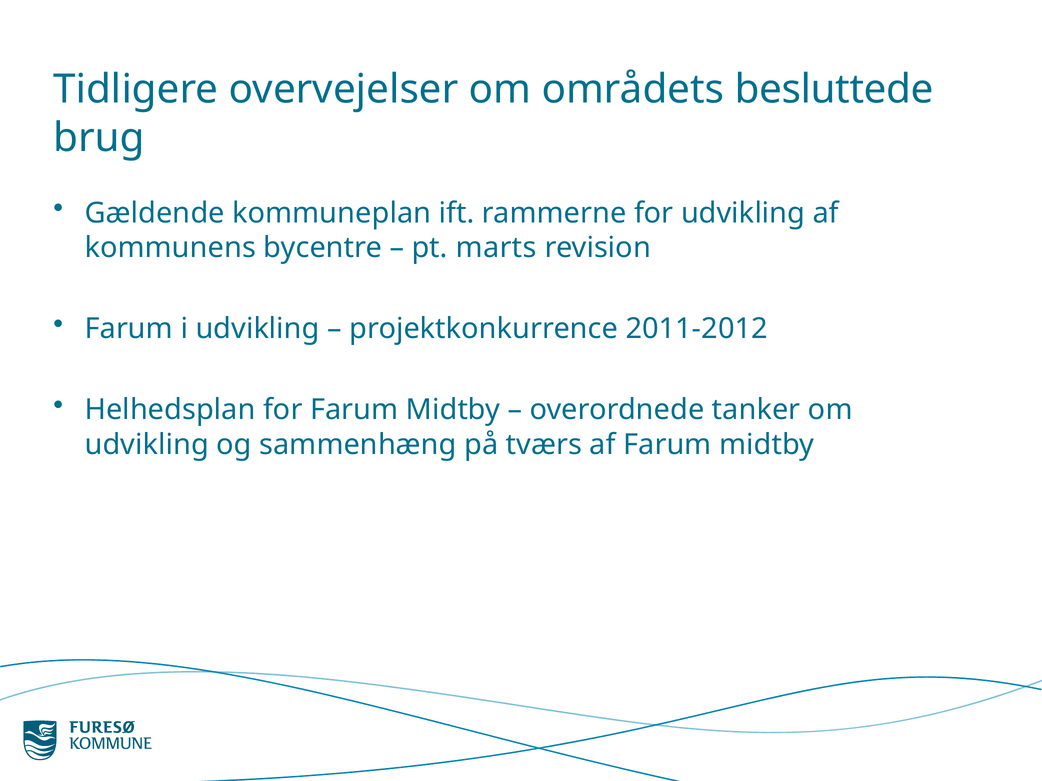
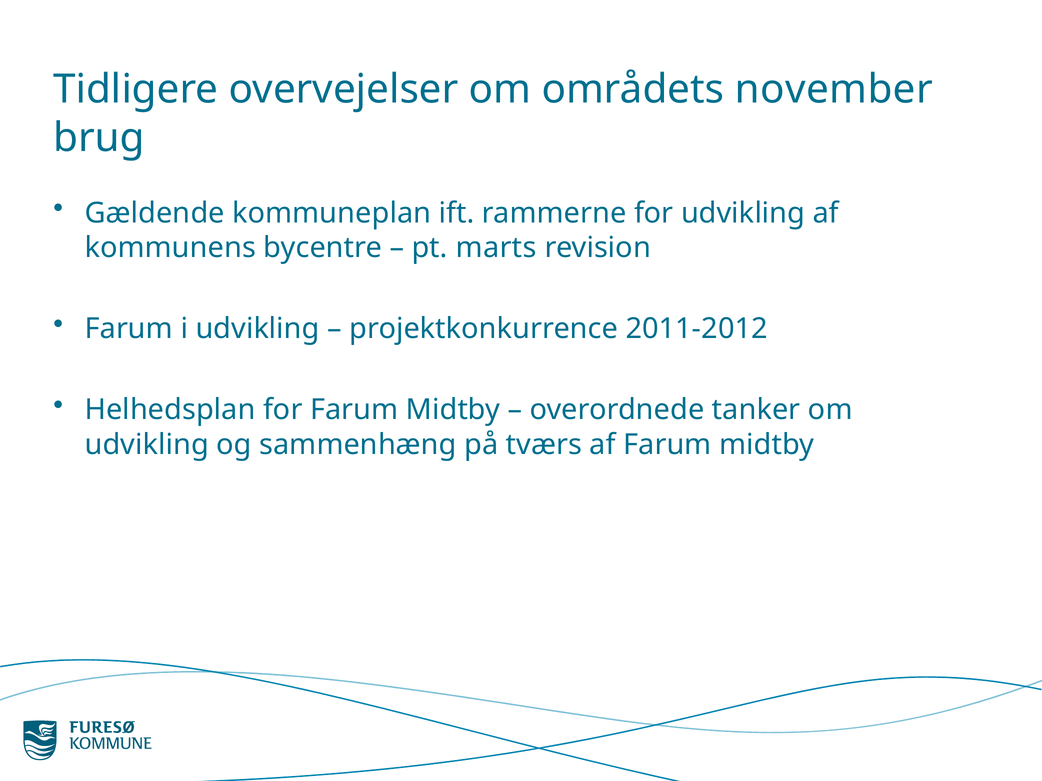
besluttede: besluttede -> november (834, 89)
